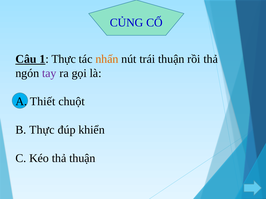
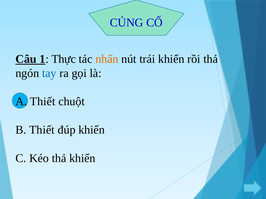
trái thuận: thuận -> khiển (171, 59)
tay colour: purple -> blue (49, 73)
Thực: Thực -> Thiết (42, 130)
thả thuận: thuận -> khiển (82, 159)
